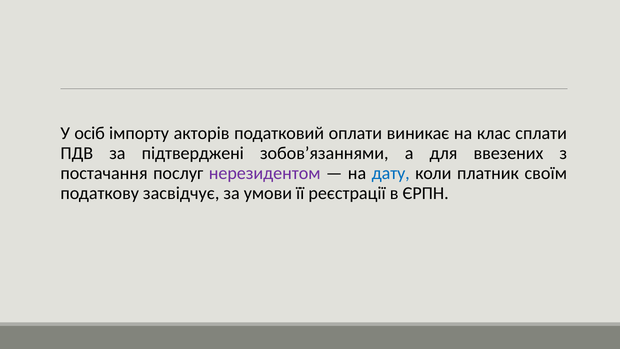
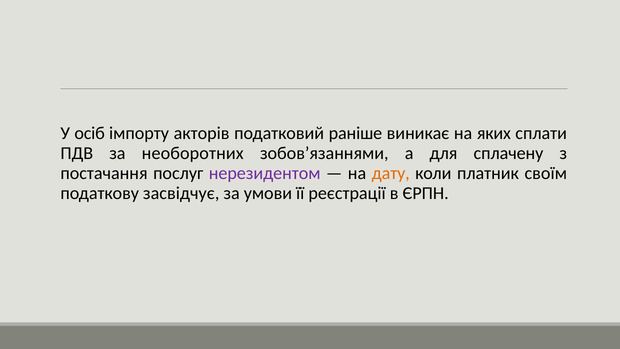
оплати: оплати -> раніше (355, 133)
клас: клас -> яких (494, 133)
підтверджені: підтверджені -> необоротних (193, 153)
ввезених: ввезених -> сплачену (508, 153)
дату colour: blue -> orange (391, 173)
